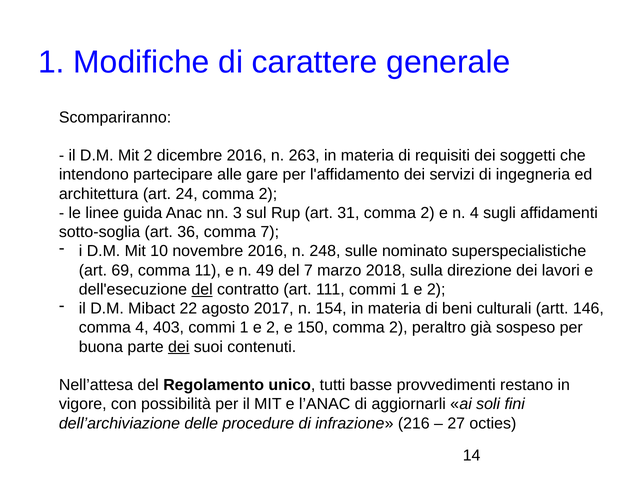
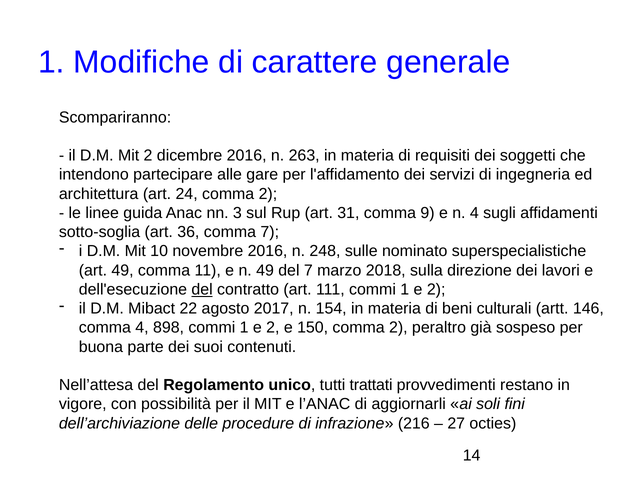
31 comma 2: 2 -> 9 (428, 213)
art 69: 69 -> 49 (123, 270)
403: 403 -> 898 (169, 328)
dei underline: present -> none (179, 347)
basse: basse -> trattati (371, 385)
